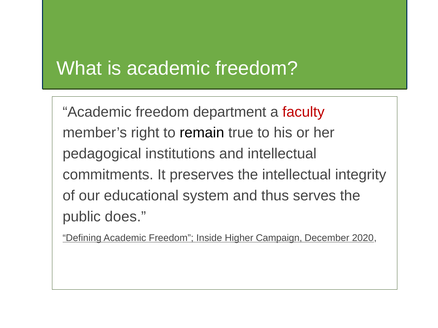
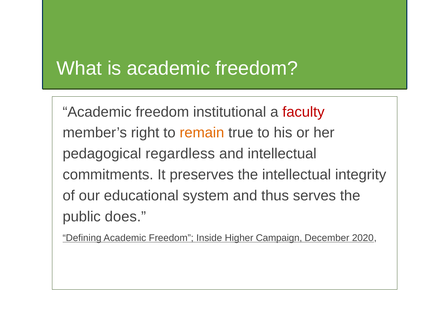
department: department -> institutional (230, 112)
remain colour: black -> orange (202, 133)
institutions: institutions -> regardless (180, 154)
